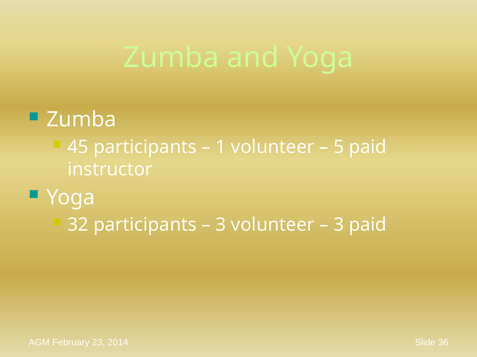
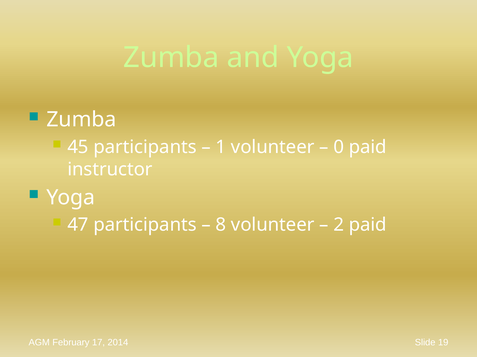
5: 5 -> 0 (339, 147)
32: 32 -> 47 (78, 225)
3: 3 -> 8 (221, 225)
3: 3 -> 2 (339, 225)
23: 23 -> 17 (98, 343)
36: 36 -> 19 (443, 343)
